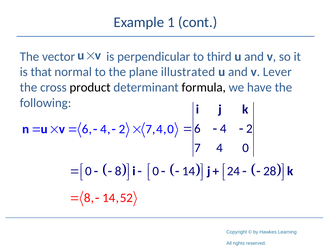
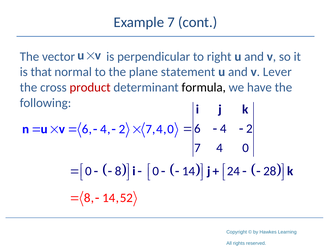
Example 1: 1 -> 7 (171, 22)
third: third -> right (219, 57)
illustrated: illustrated -> statement (188, 72)
product colour: black -> red (90, 88)
